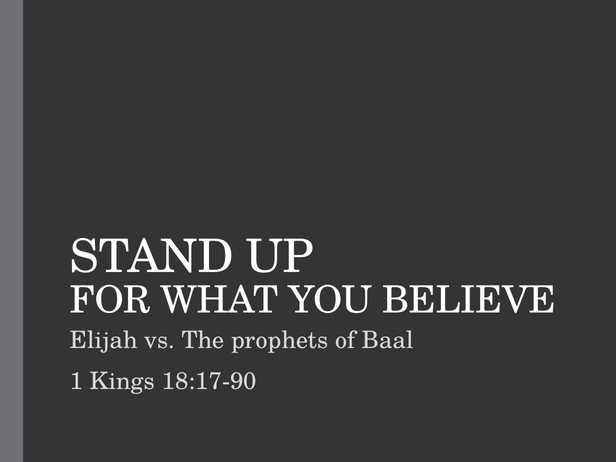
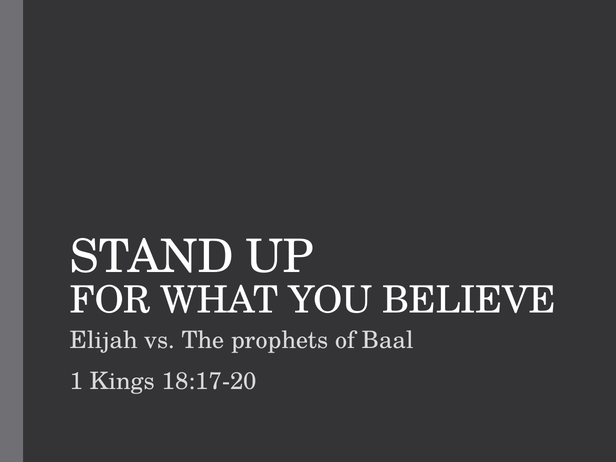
18:17-90: 18:17-90 -> 18:17-20 (209, 381)
